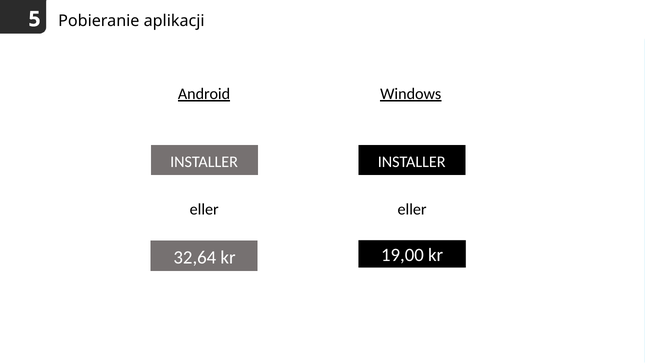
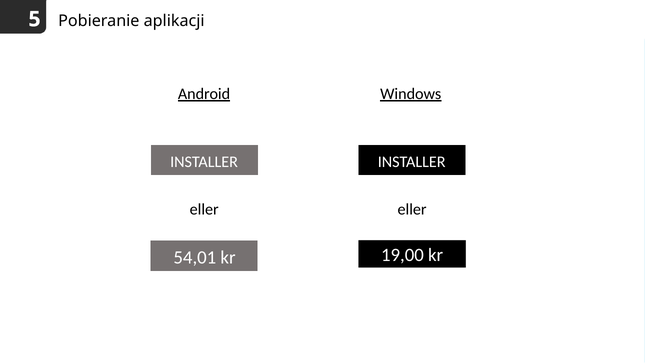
32,64: 32,64 -> 54,01 (195, 257)
